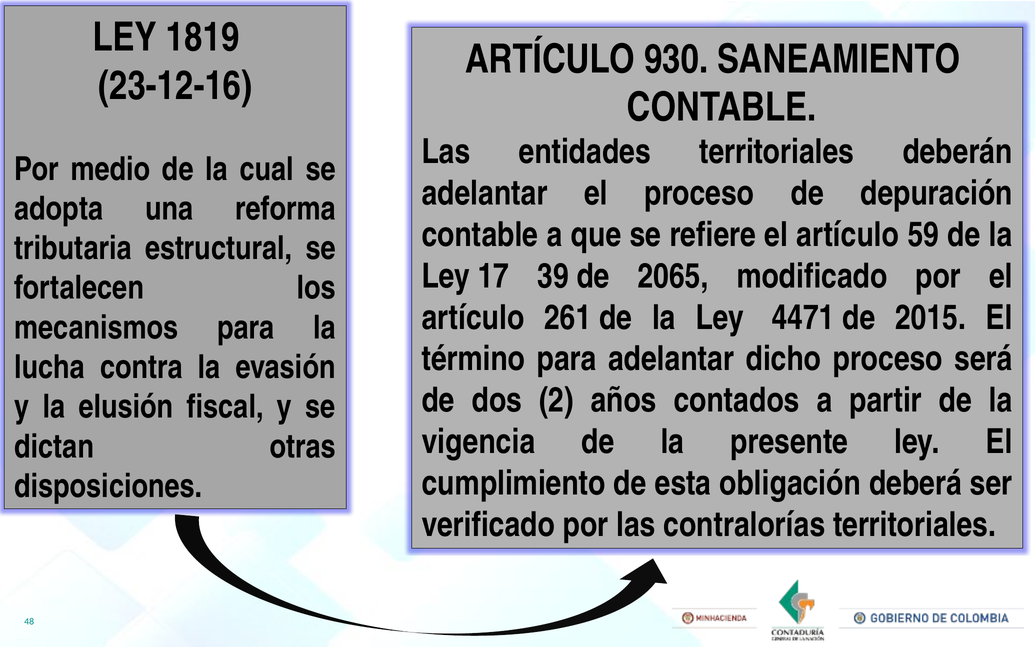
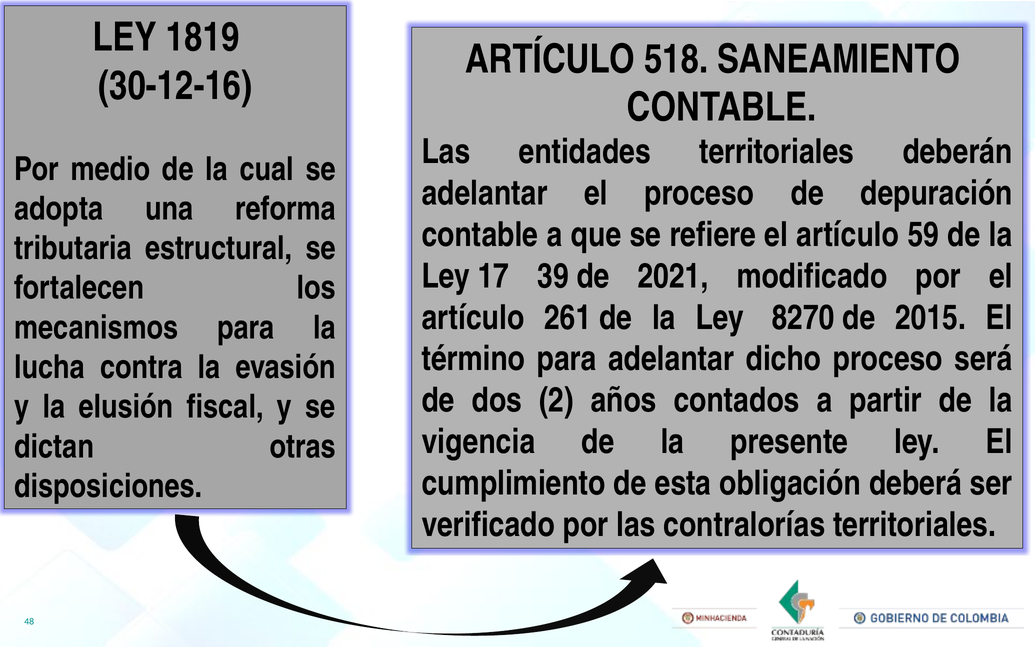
930: 930 -> 518 (676, 59)
23-12-16: 23-12-16 -> 30-12-16 (175, 86)
2065: 2065 -> 2021 (673, 276)
4471: 4471 -> 8270 (803, 318)
